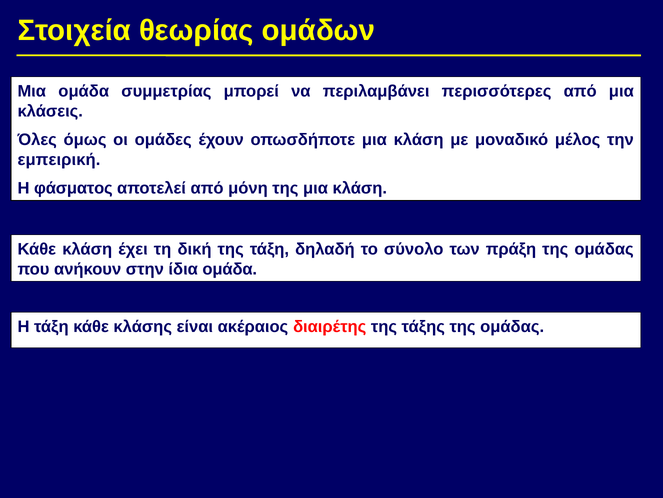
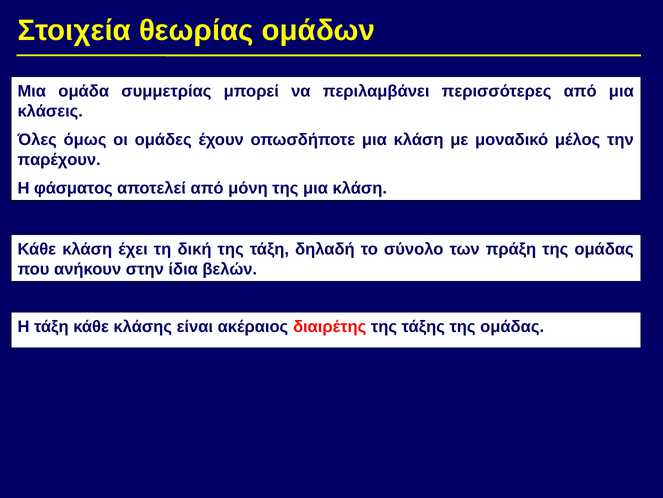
εμπειρική: εμπειρική -> παρέχουν (59, 159)
ίδια ομάδα: ομάδα -> βελών (230, 269)
